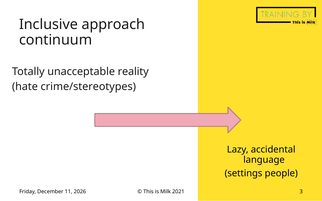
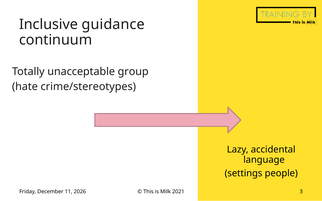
approach: approach -> guidance (113, 24)
reality: reality -> group (133, 72)
